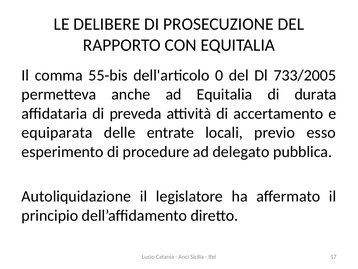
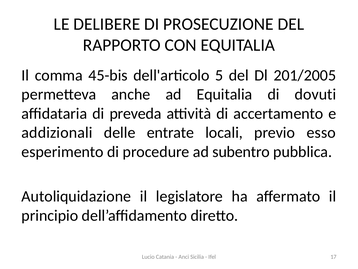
55-bis: 55-bis -> 45-bis (108, 75)
0: 0 -> 5 (219, 75)
733/2005: 733/2005 -> 201/2005 (305, 75)
durata: durata -> dovuti (315, 94)
equiparata: equiparata -> addizionali (57, 132)
delegato: delegato -> subentro (241, 151)
